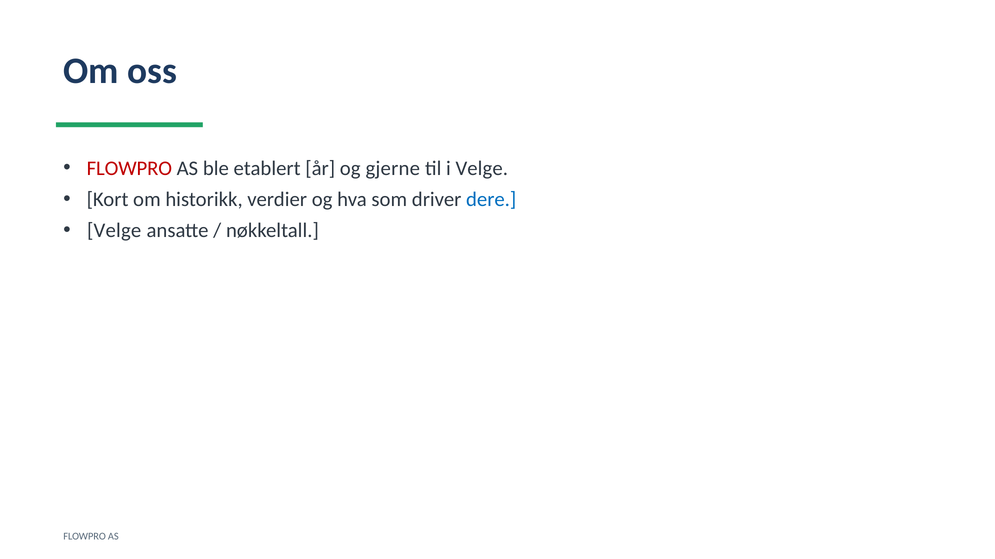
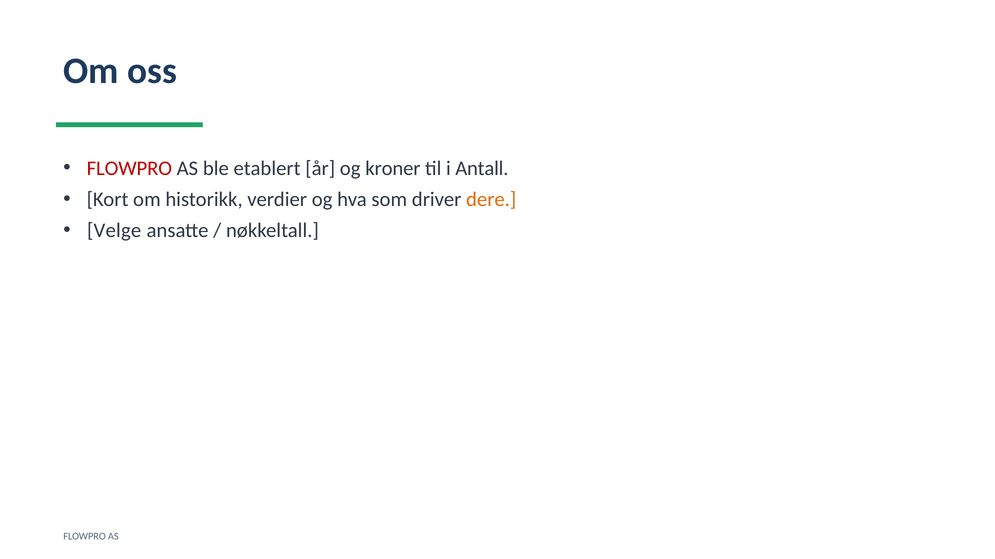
gjerne: gjerne -> kroner (393, 169)
i Velge: Velge -> Antall (482, 169)
dere colour: blue -> orange (491, 200)
